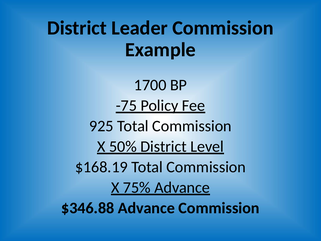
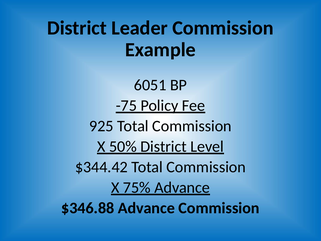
1700: 1700 -> 6051 (150, 85)
$168.19: $168.19 -> $344.42 (101, 167)
